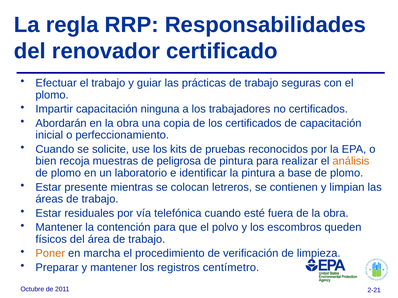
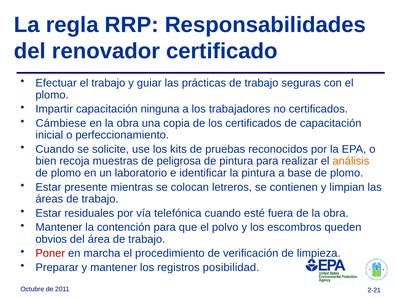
Abordarán: Abordarán -> Cámbiese (61, 123)
físicos: físicos -> obvios (51, 240)
Poner colour: orange -> red (50, 254)
centímetro: centímetro -> posibilidad (231, 268)
